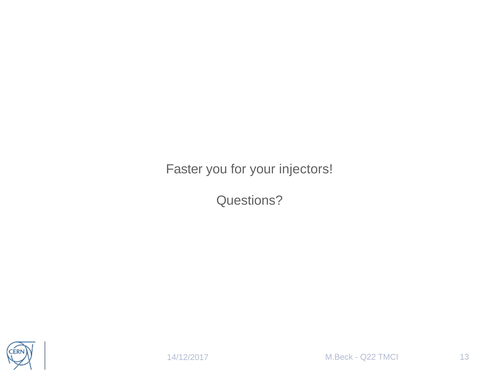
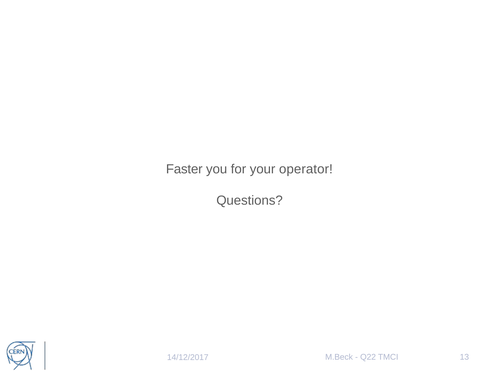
injectors: injectors -> operator (306, 169)
